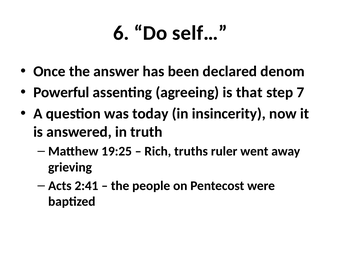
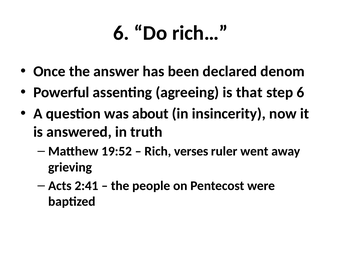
self…: self… -> rich… (200, 33)
step 7: 7 -> 6 (300, 93)
today: today -> about (150, 114)
19:25: 19:25 -> 19:52 (117, 152)
truths: truths -> verses (191, 152)
